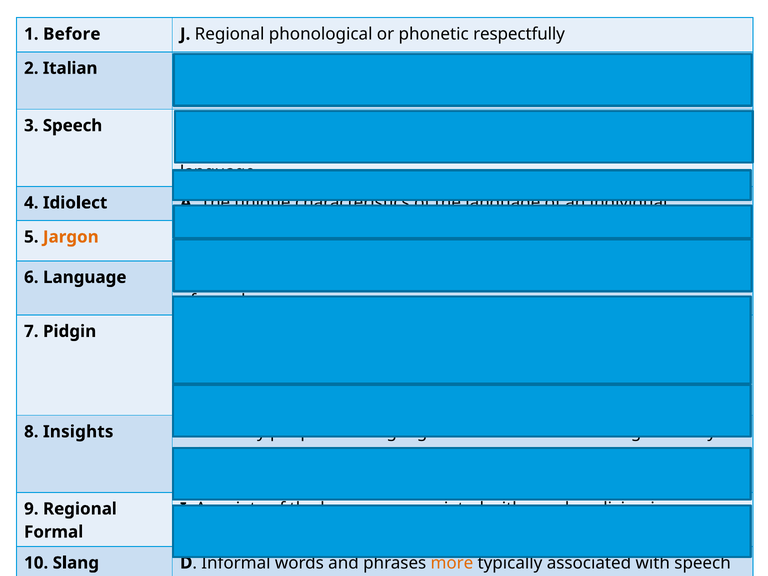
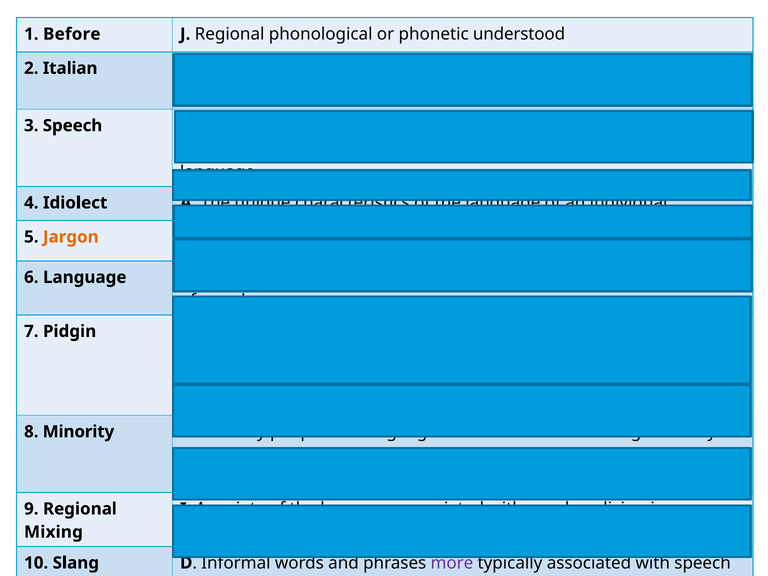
phonetic respectfully: respectfully -> understood (519, 34)
Insights: Insights -> Minority (78, 432)
Formal: Formal -> Mixing (53, 532)
more colour: orange -> purple (452, 563)
